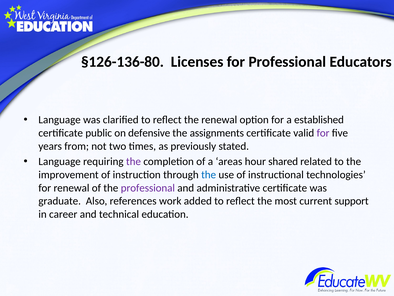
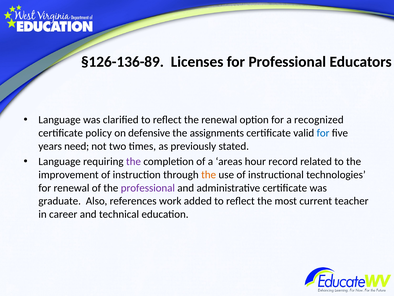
§126-136-80: §126-136-80 -> §126-136-89 (123, 62)
established: established -> recognized (319, 120)
public: public -> policy (99, 133)
for colour: purple -> blue (323, 133)
from: from -> need (77, 146)
shared: shared -> record (283, 161)
the colour: blue -> orange (209, 174)
support: support -> teacher (352, 201)
